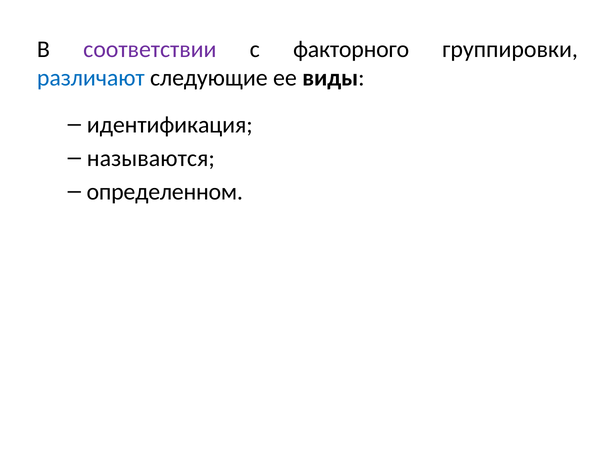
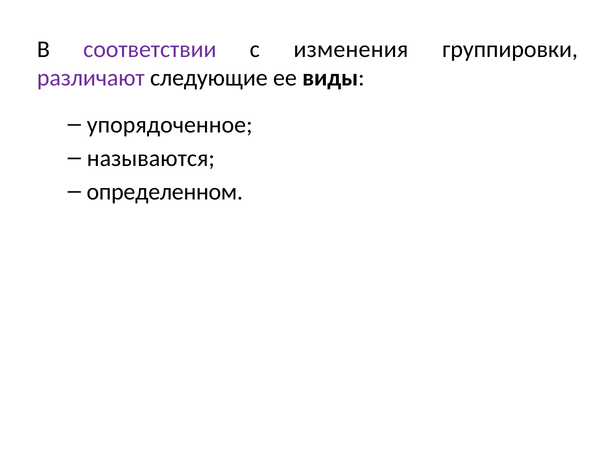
факторного: факторного -> изменения (351, 49)
различают colour: blue -> purple (91, 78)
идентификация: идентификация -> упорядоченное (170, 125)
